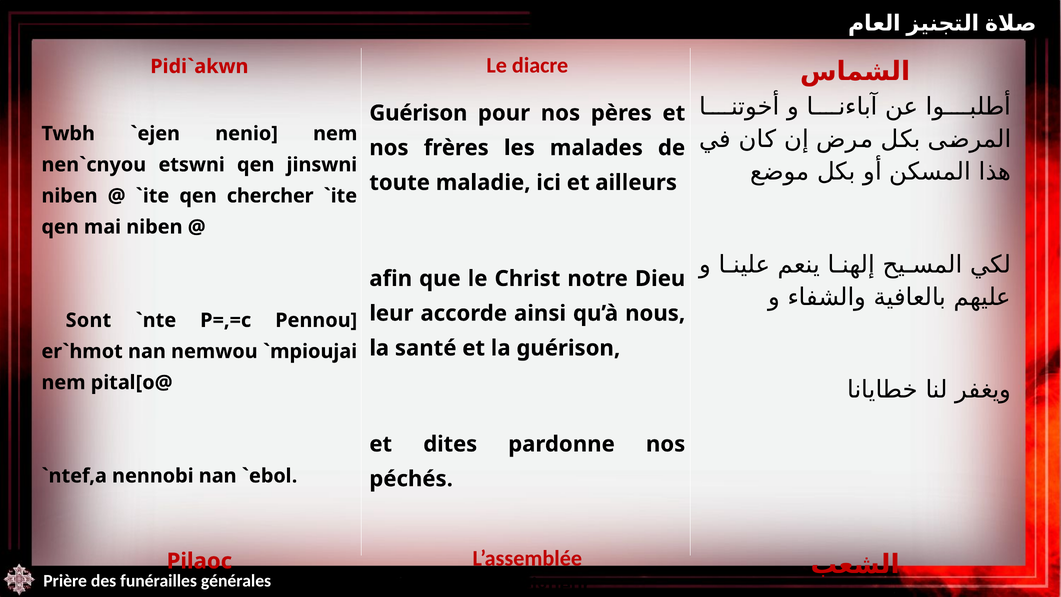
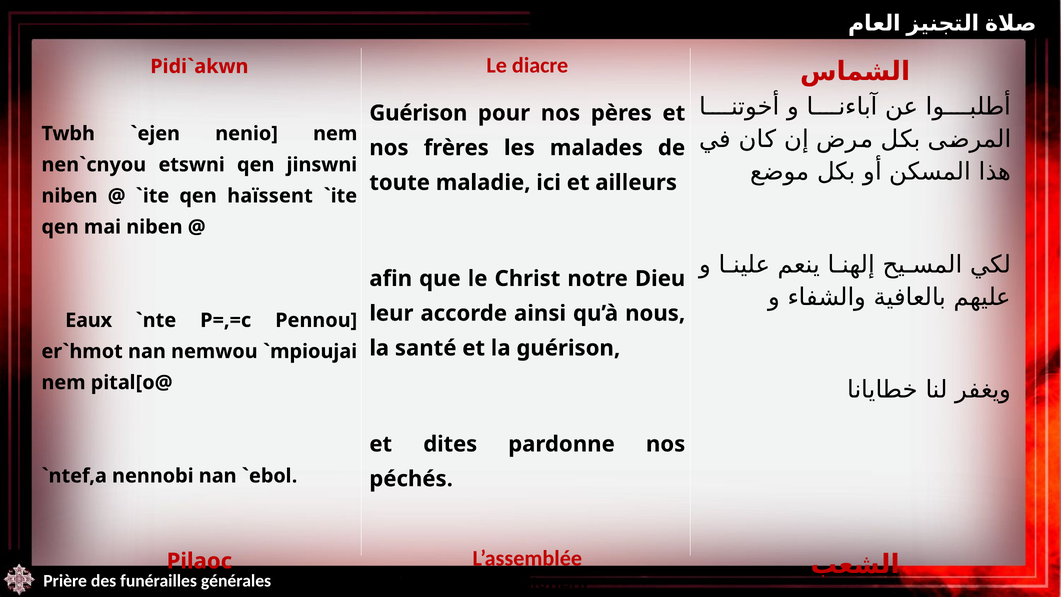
chercher: chercher -> haïssent (270, 196)
Sont: Sont -> Eaux (89, 320)
